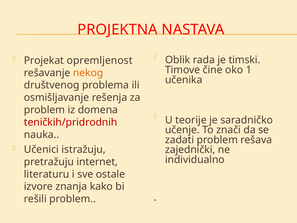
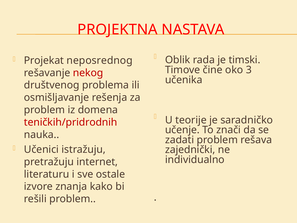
opremljenost: opremljenost -> neposrednog (100, 60)
1: 1 -> 3 (249, 70)
nekog colour: orange -> red (88, 73)
